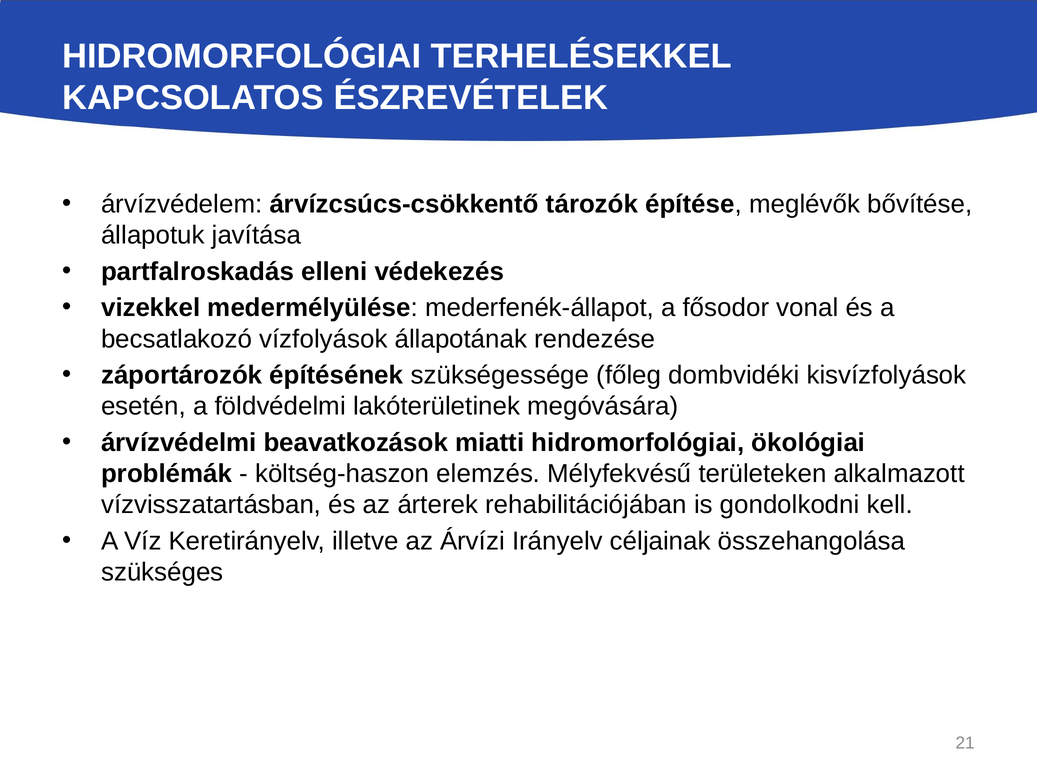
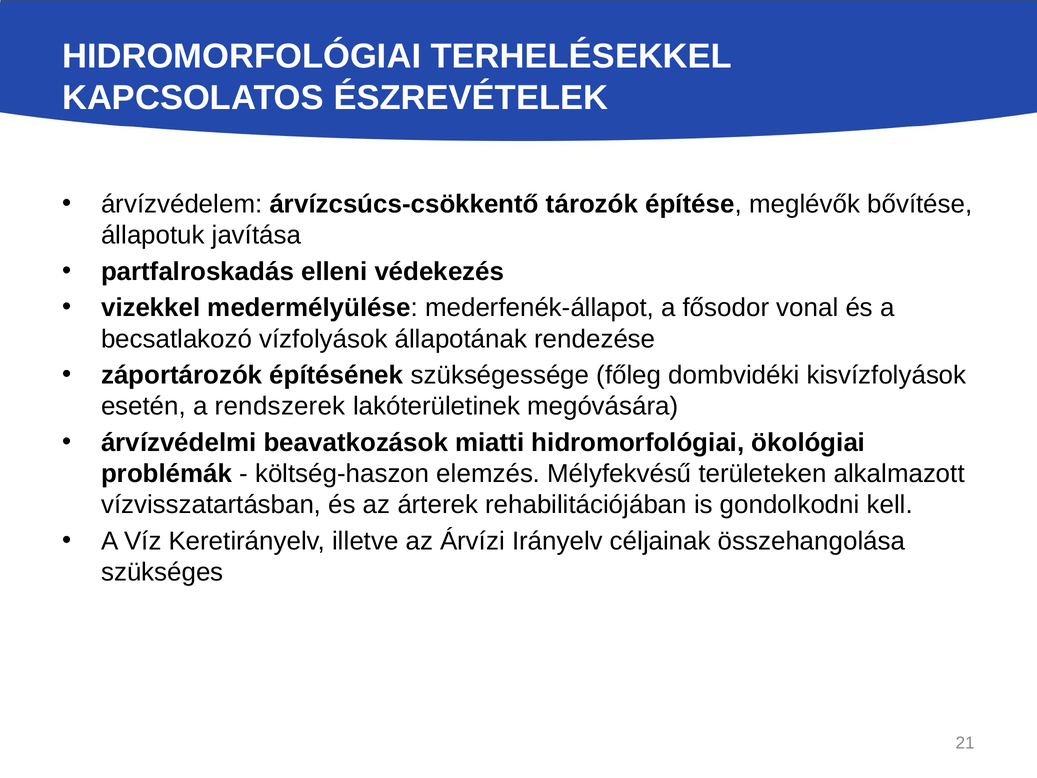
földvédelmi: földvédelmi -> rendszerek (280, 406)
